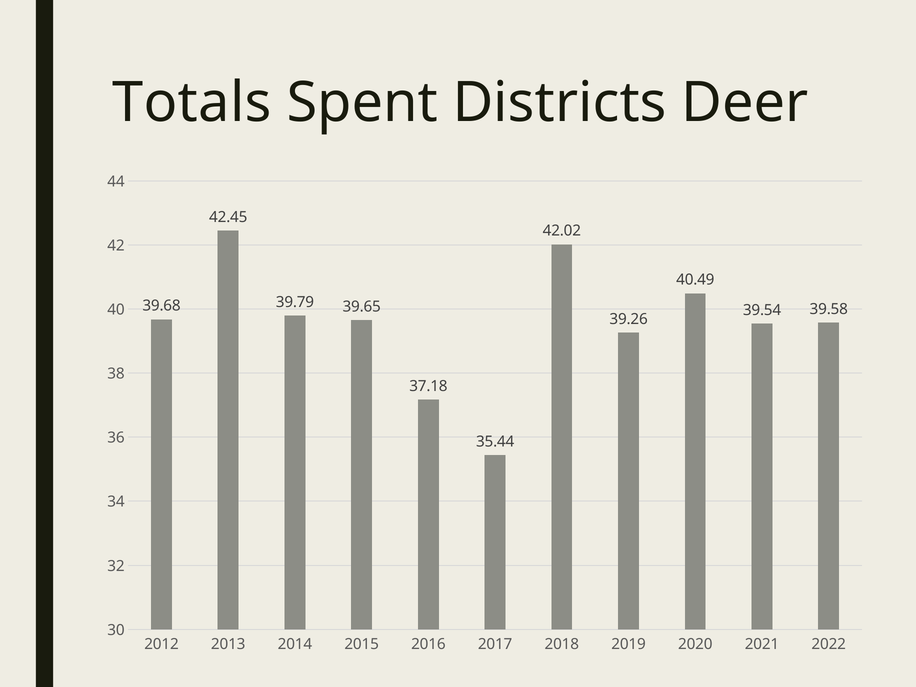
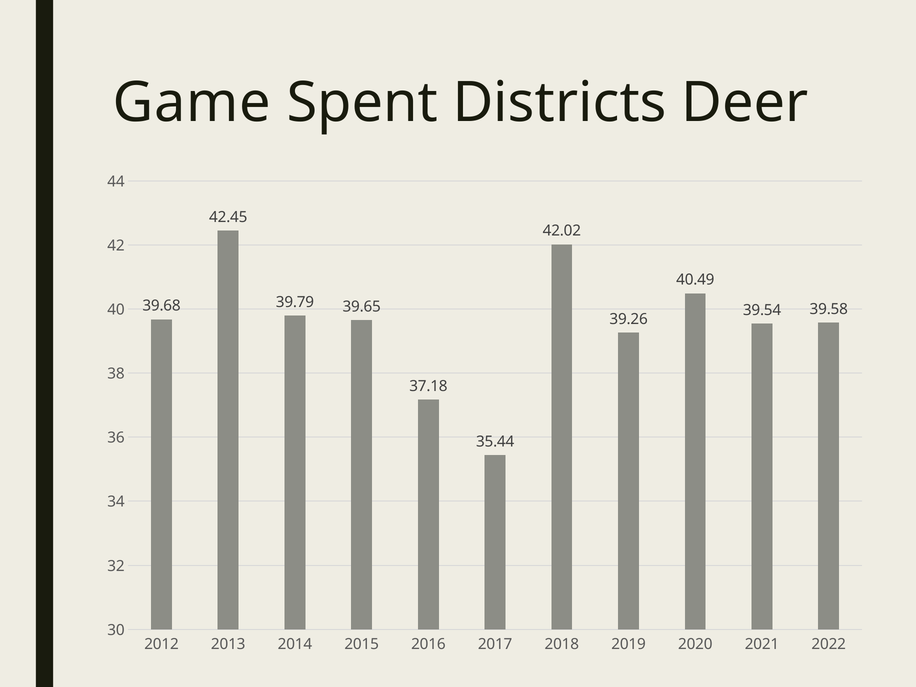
Totals: Totals -> Game (192, 103)
